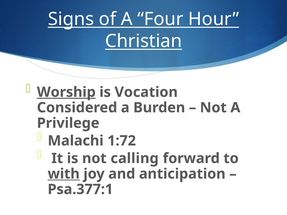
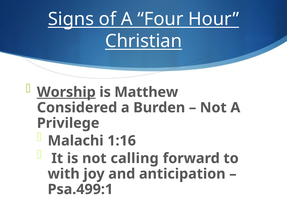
Vocation: Vocation -> Matthew (146, 92)
1:72: 1:72 -> 1:16 (122, 141)
with underline: present -> none (64, 174)
Psa.377:1: Psa.377:1 -> Psa.499:1 (80, 190)
